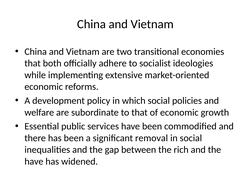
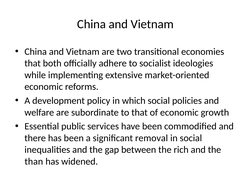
have: have -> than (34, 162)
